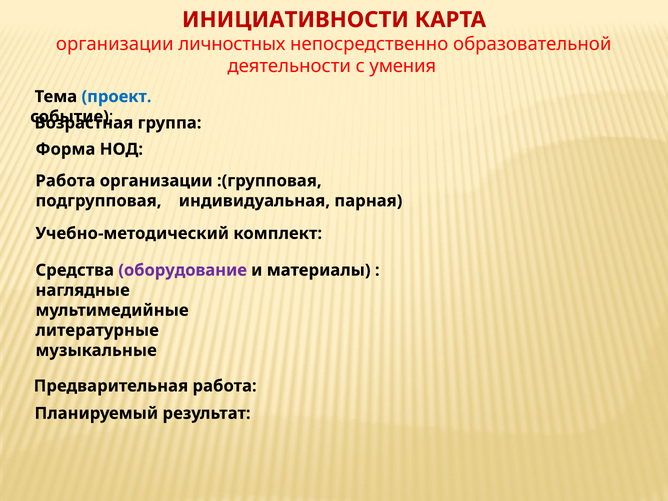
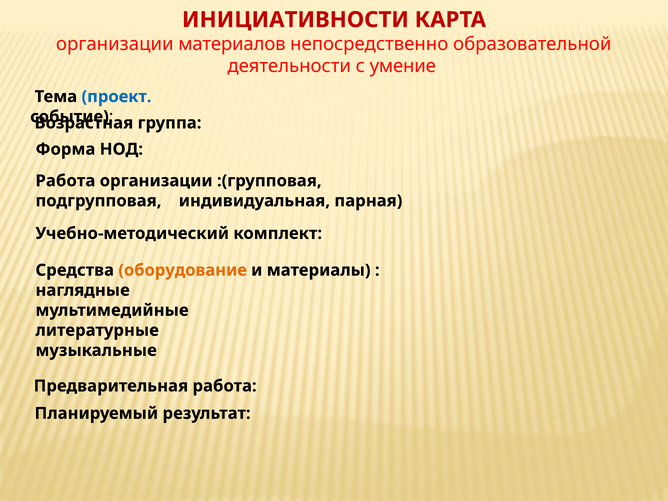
личностных: личностных -> материалов (232, 44)
умения: умения -> умение (403, 66)
оборудование colour: purple -> orange (183, 270)
